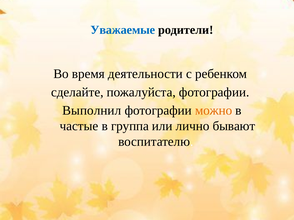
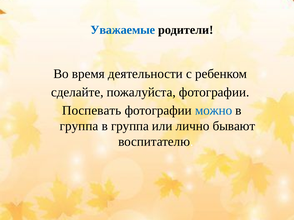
Выполнил: Выполнил -> Поспевать (92, 111)
можно colour: orange -> blue (214, 111)
частые: частые -> группа (79, 126)
